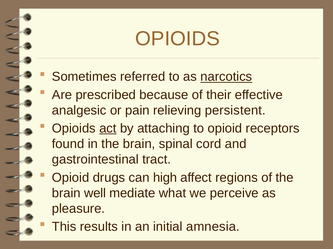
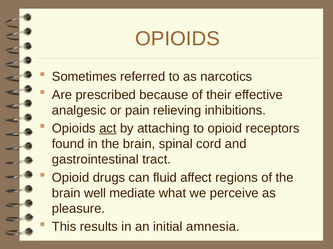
narcotics underline: present -> none (226, 77)
persistent: persistent -> inhibitions (235, 111)
high: high -> fluid (165, 178)
